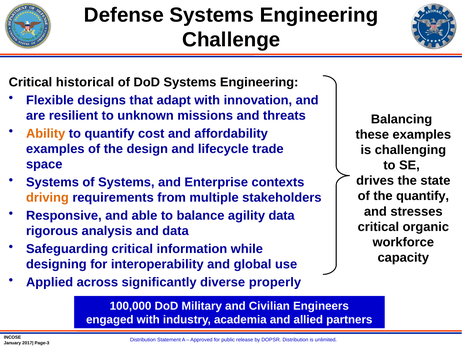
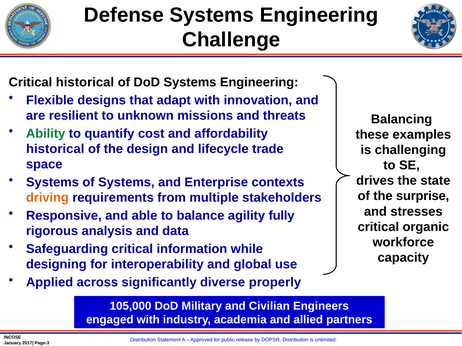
Ability colour: orange -> green (46, 134)
examples: examples -> historical (55, 149)
the quantify: quantify -> surprise (423, 196)
agility data: data -> fully (282, 216)
100,000: 100,000 -> 105,000 (131, 306)
